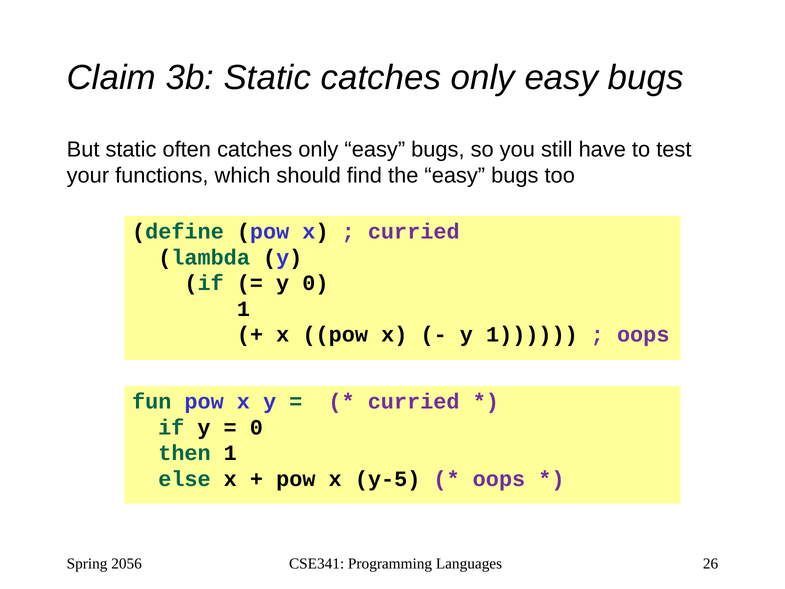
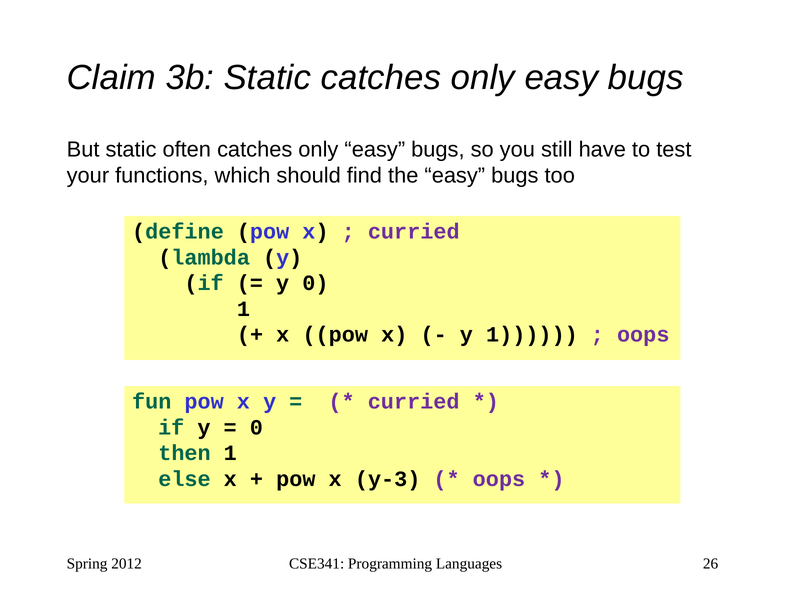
y-5: y-5 -> y-3 (388, 479)
2056: 2056 -> 2012 (127, 564)
